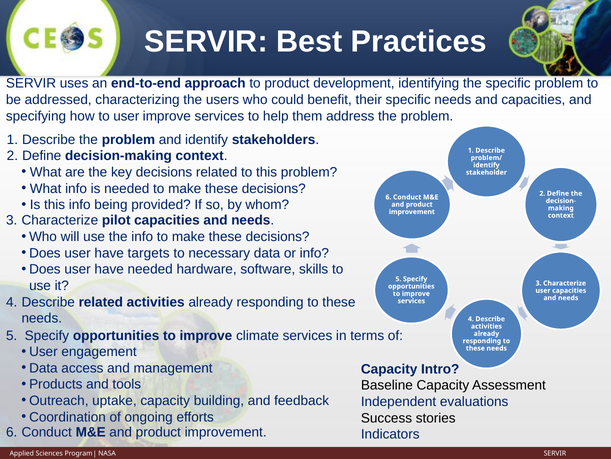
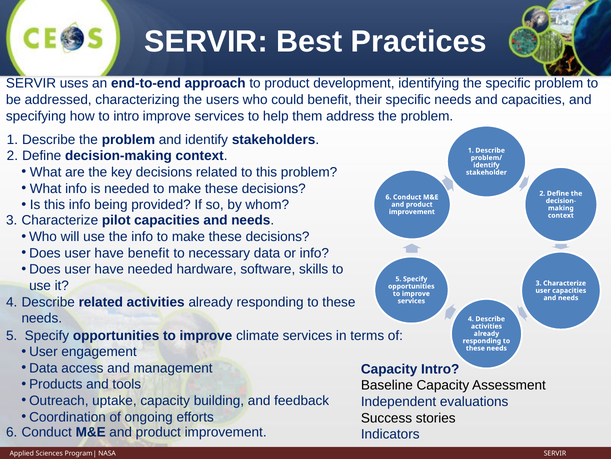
to user: user -> intro (126, 116)
have targets: targets -> benefit (149, 253)
